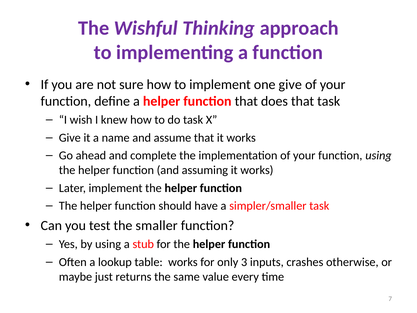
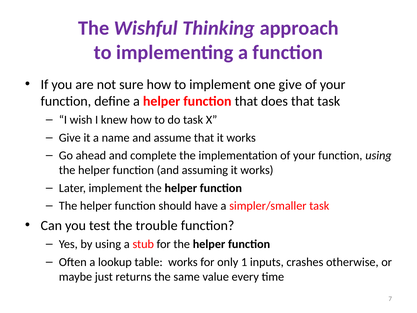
smaller: smaller -> trouble (157, 225)
3: 3 -> 1 (244, 262)
